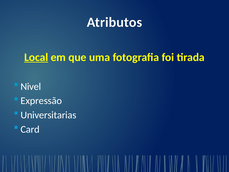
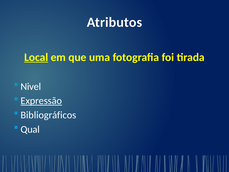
Expressão underline: none -> present (41, 101)
Universitarias: Universitarias -> Bibliográficos (48, 115)
Card: Card -> Qual (30, 129)
